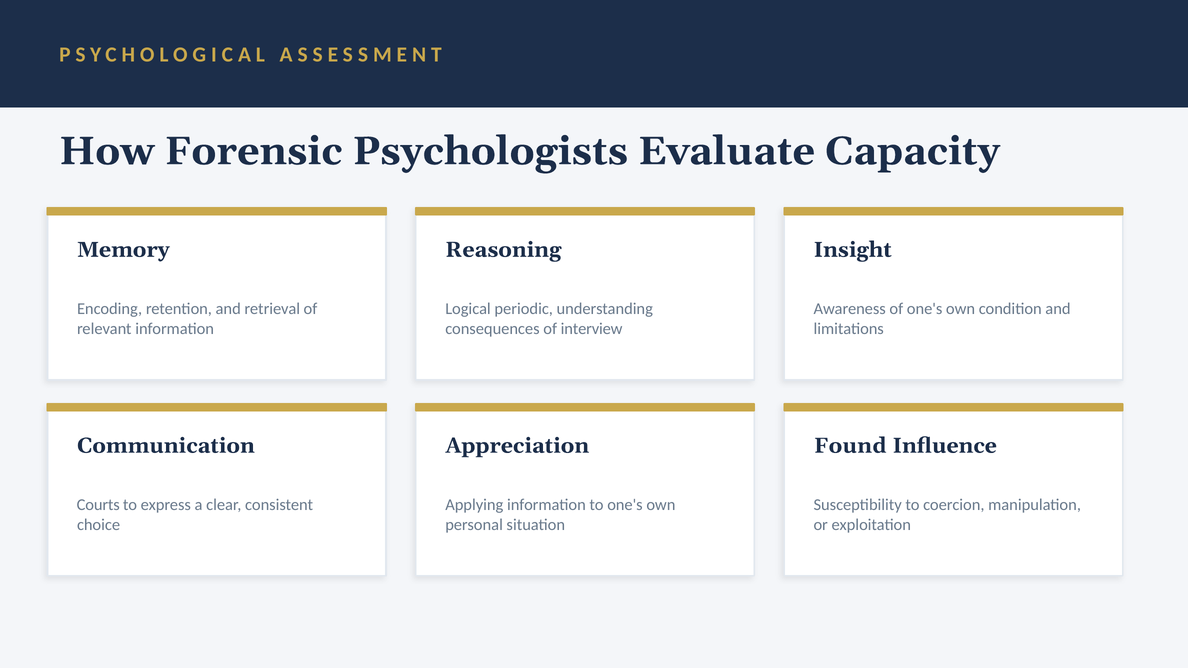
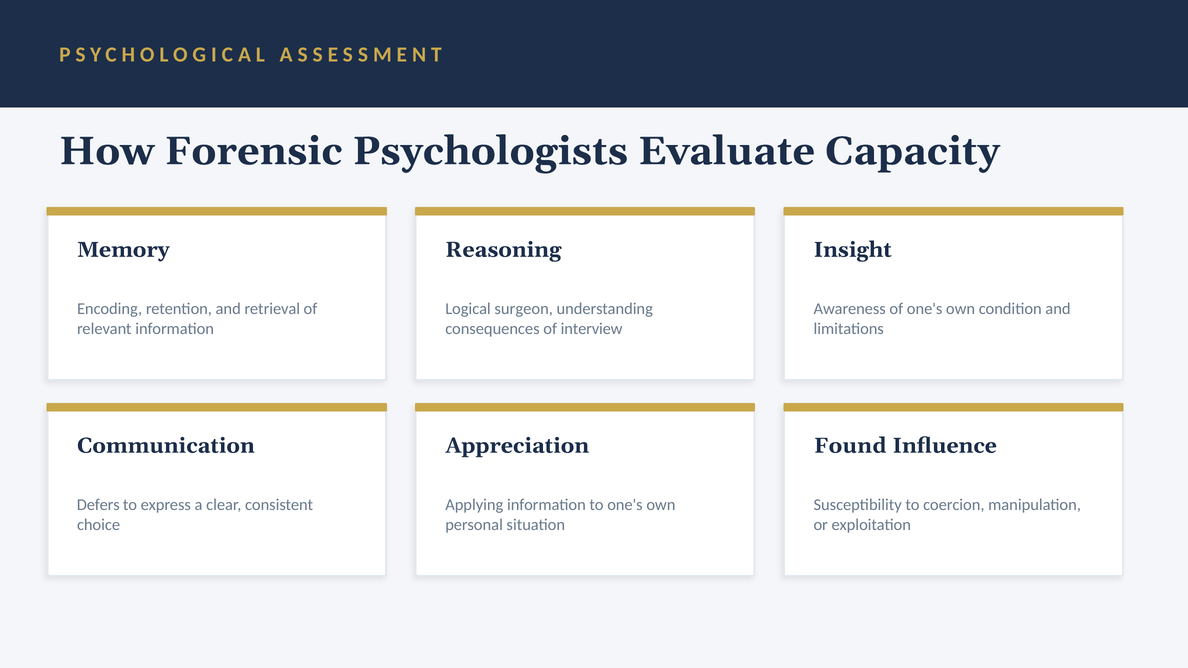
periodic: periodic -> surgeon (524, 309)
Courts: Courts -> Defers (98, 505)
